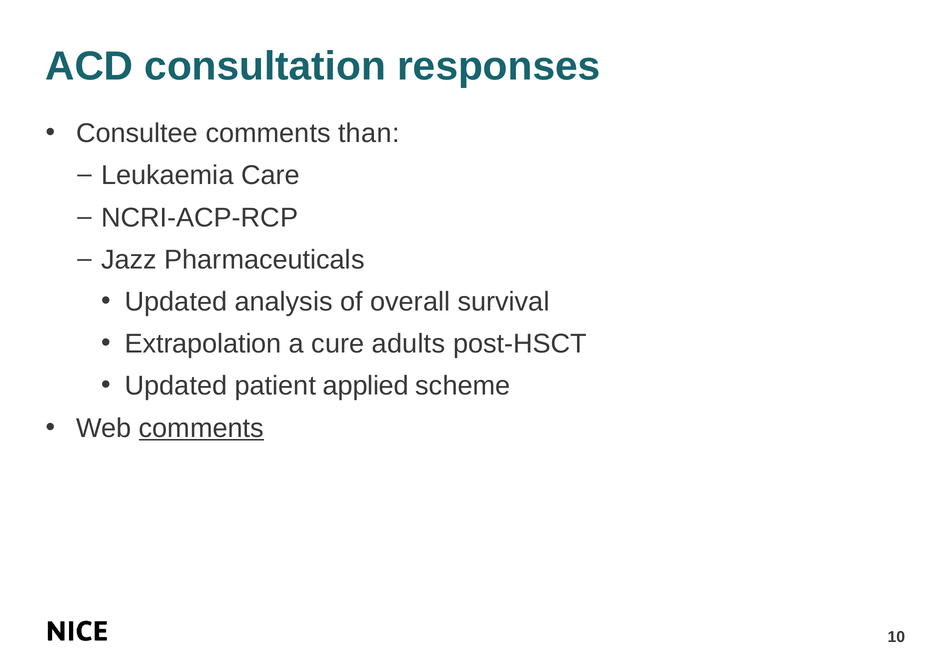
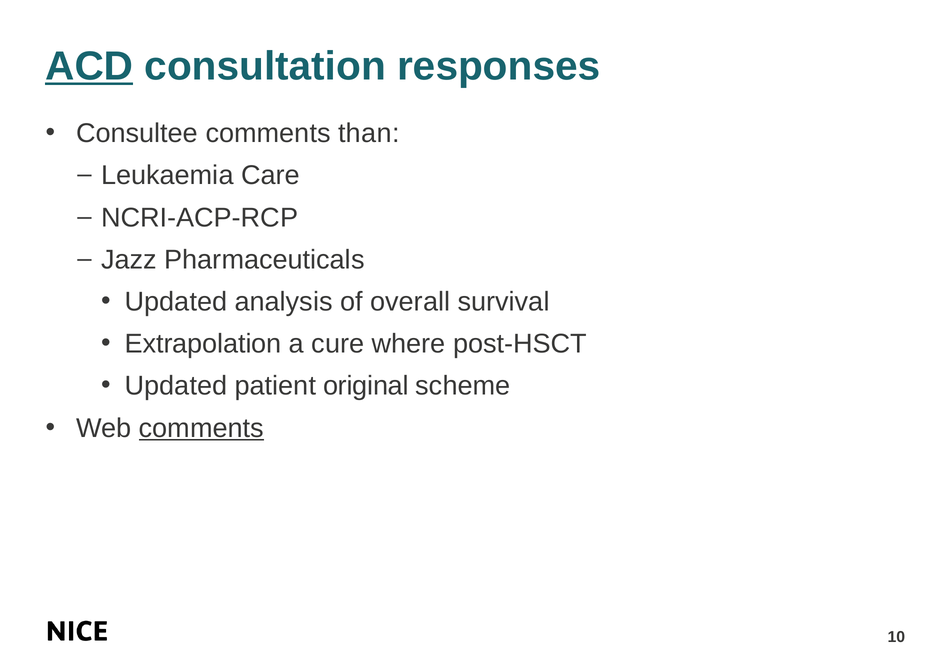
ACD underline: none -> present (89, 66)
adults: adults -> where (409, 344)
applied: applied -> original (366, 386)
